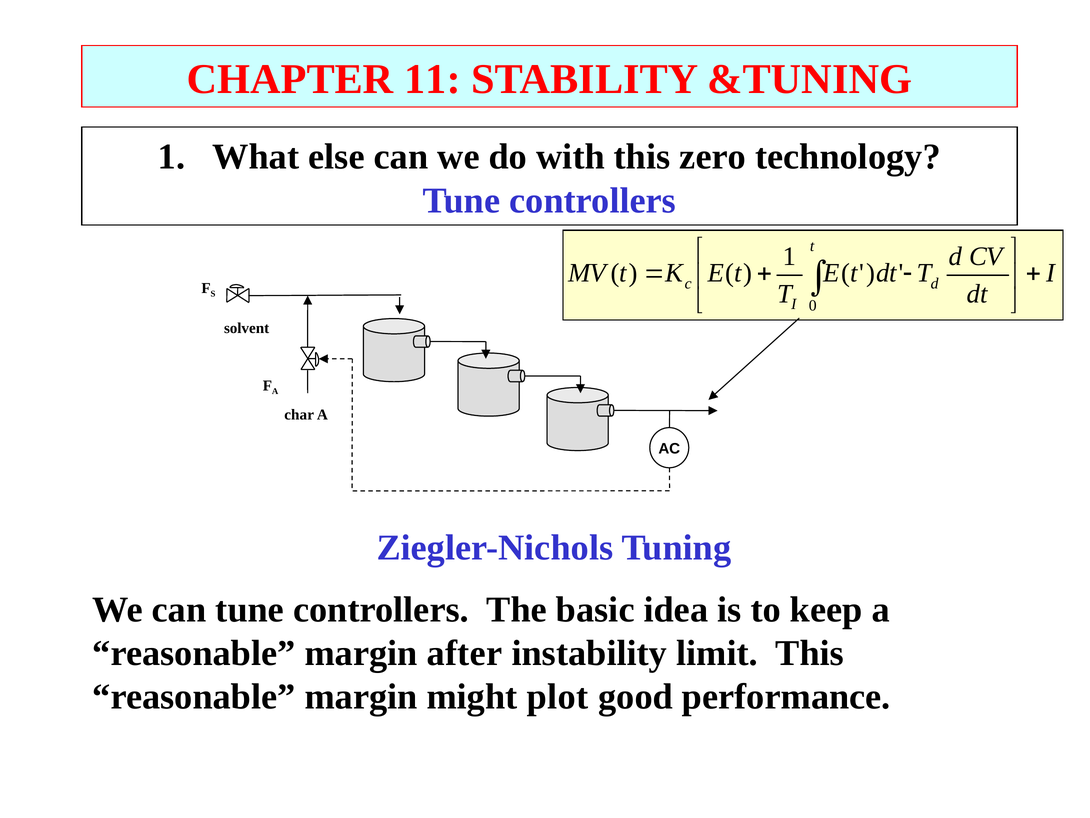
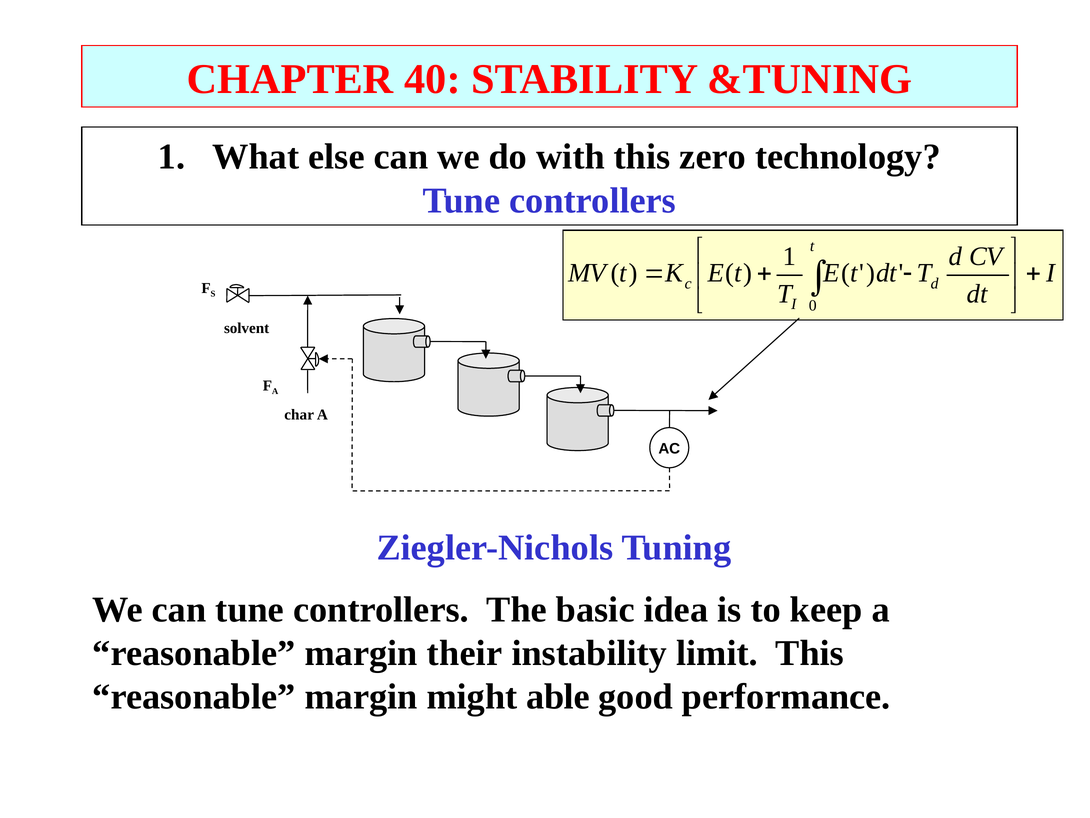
11: 11 -> 40 (432, 79)
after: after -> their (464, 653)
plot: plot -> able (558, 696)
